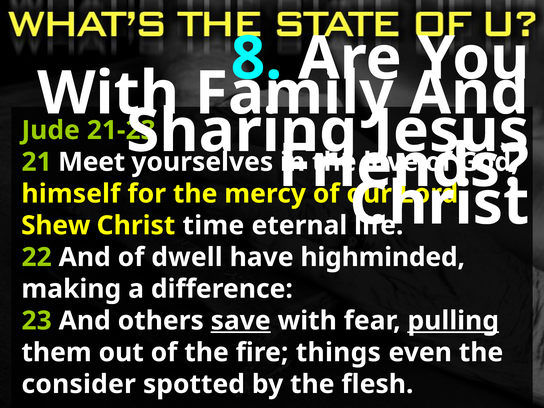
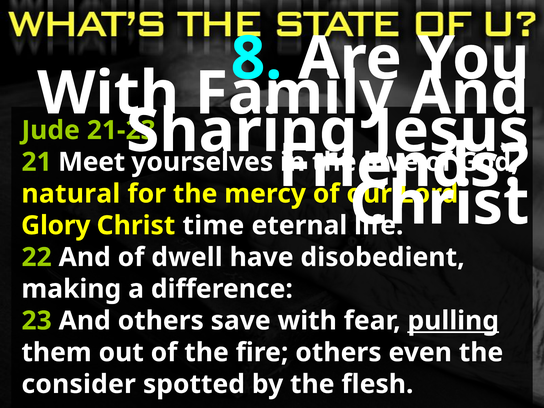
himself: himself -> natural (71, 194)
Shew: Shew -> Glory (56, 226)
highminded: highminded -> disobedient (383, 257)
save underline: present -> none (241, 321)
fire things: things -> others (338, 352)
